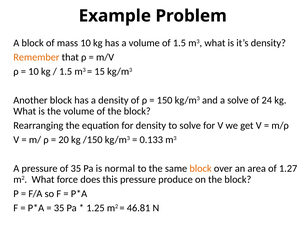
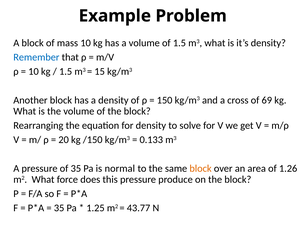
Remember colour: orange -> blue (36, 57)
a solve: solve -> cross (238, 100)
24: 24 -> 69 (267, 100)
1.27: 1.27 -> 1.26 (288, 168)
46.81: 46.81 -> 43.77 (139, 208)
